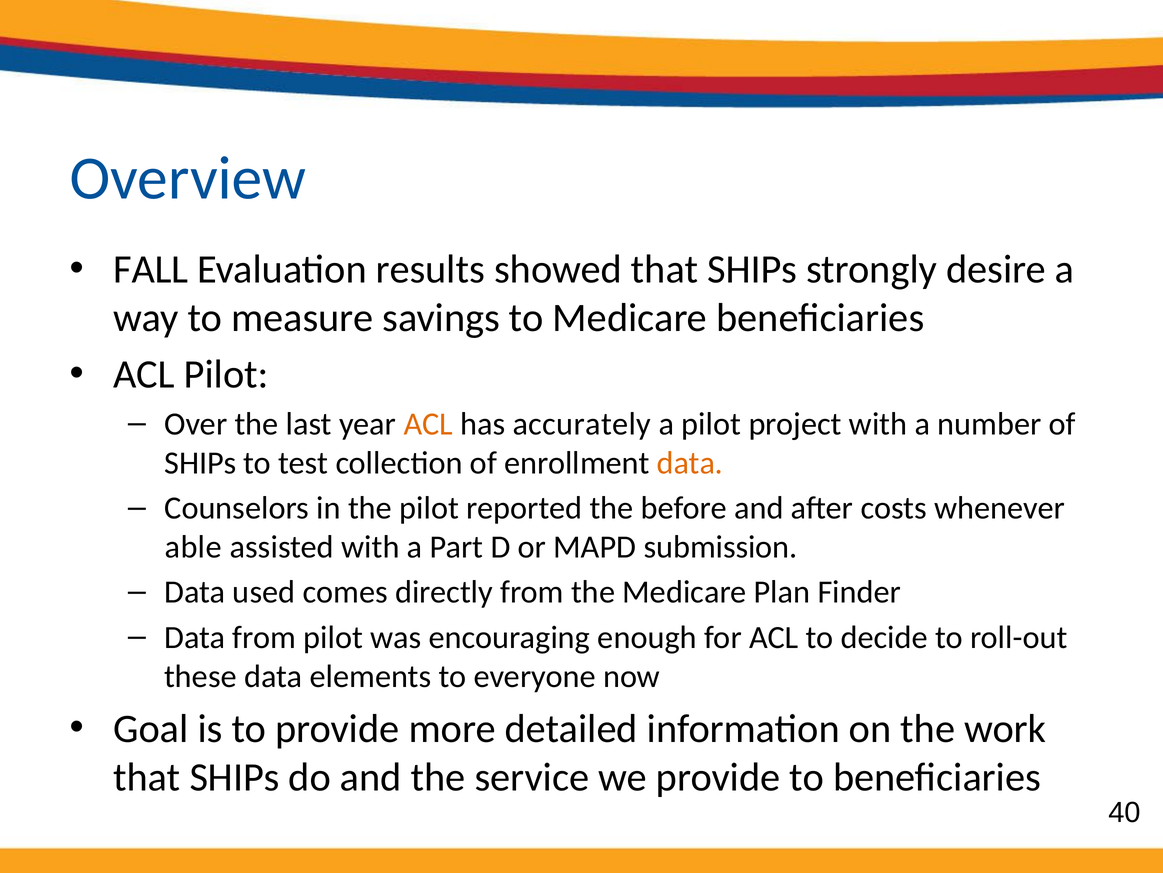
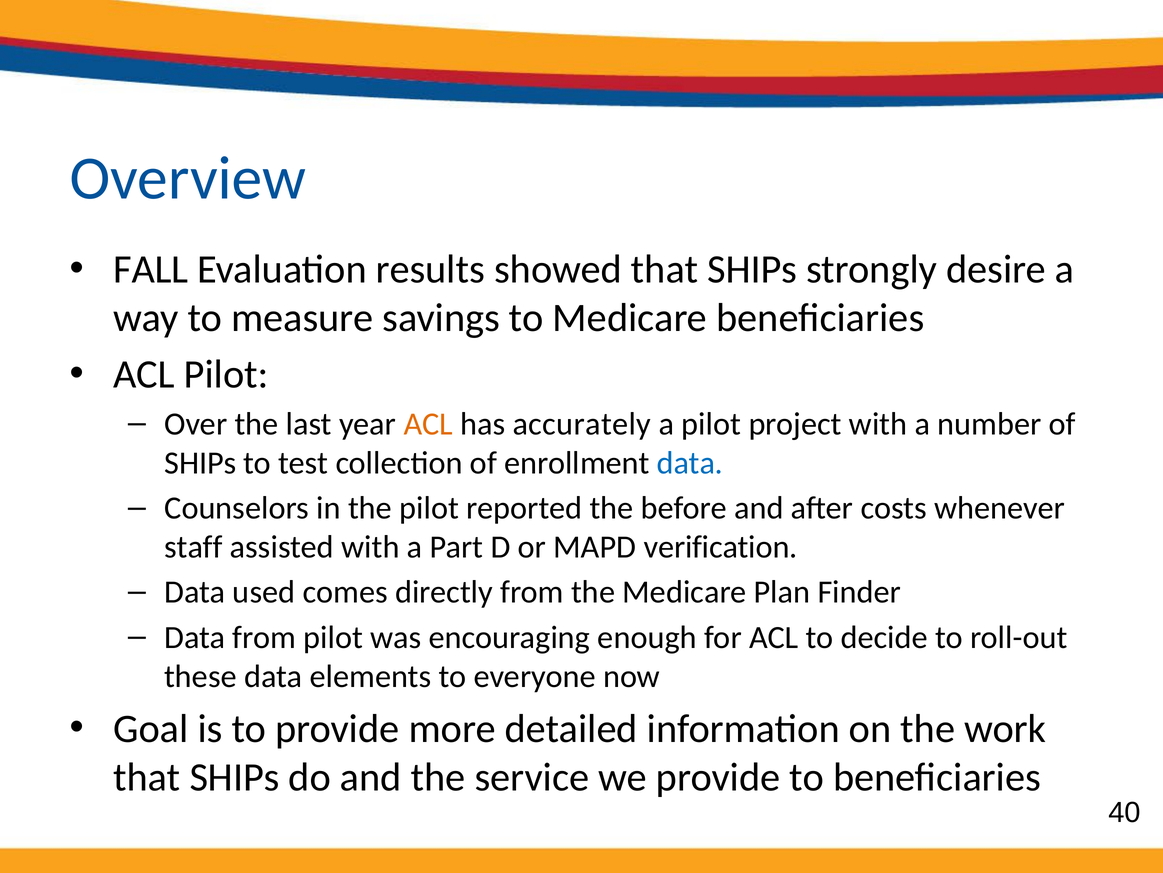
data colour: orange -> blue (690, 463)
able: able -> staff (193, 547)
submission: submission -> verification (721, 547)
